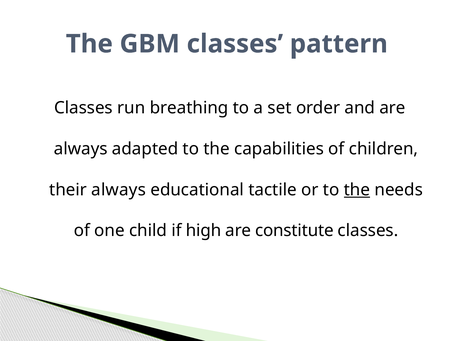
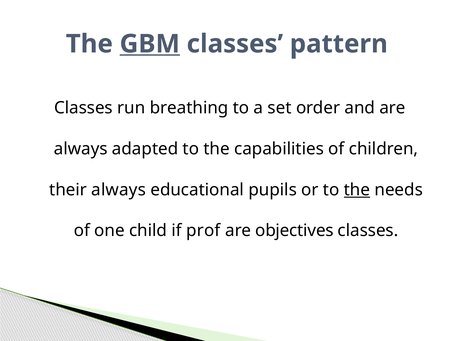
GBM underline: none -> present (150, 44)
tactile: tactile -> pupils (273, 189)
high: high -> prof (203, 230)
constitute: constitute -> objectives (294, 230)
